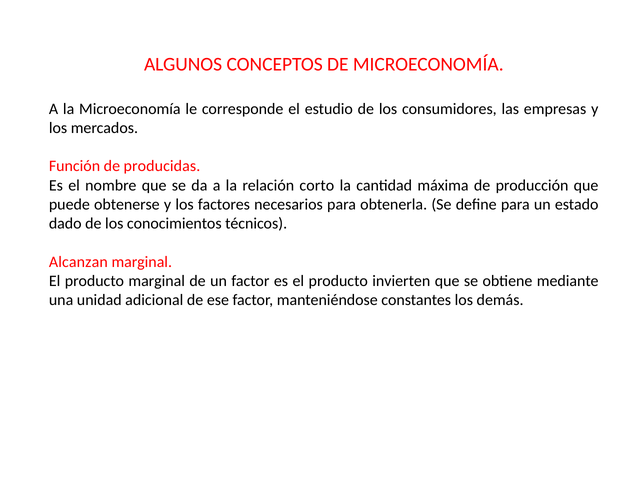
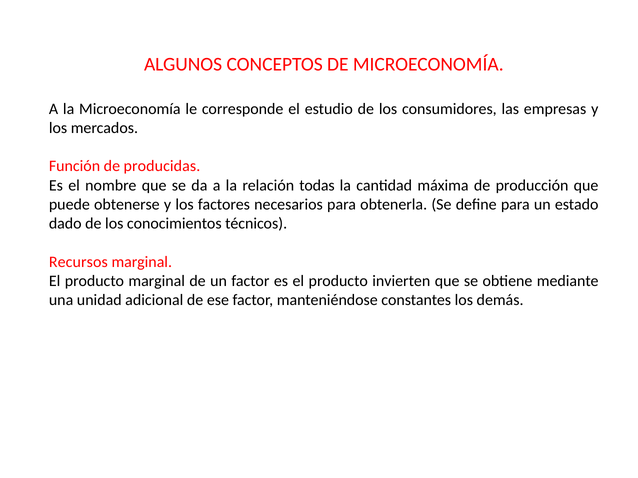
corto: corto -> todas (317, 185)
Alcanzan: Alcanzan -> Recursos (78, 262)
